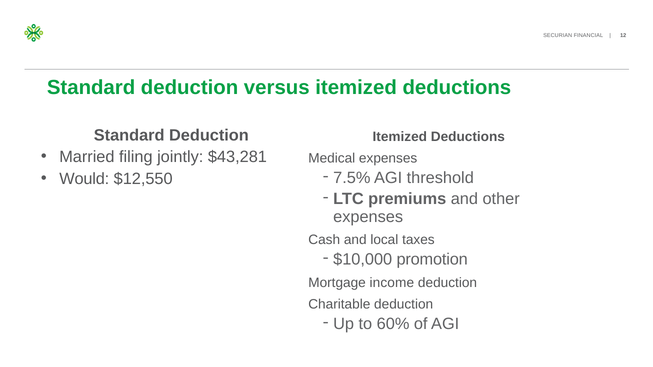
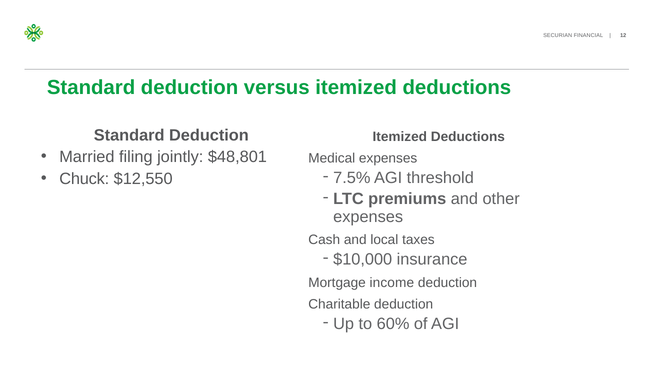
$43,281: $43,281 -> $48,801 (237, 157)
Would: Would -> Chuck (84, 179)
promotion: promotion -> insurance (432, 260)
